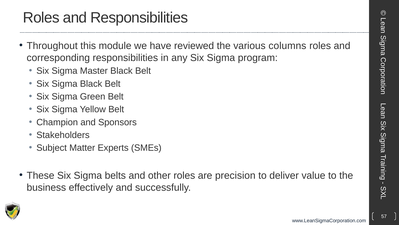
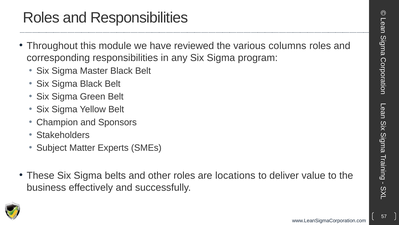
precision: precision -> locations (235, 175)
